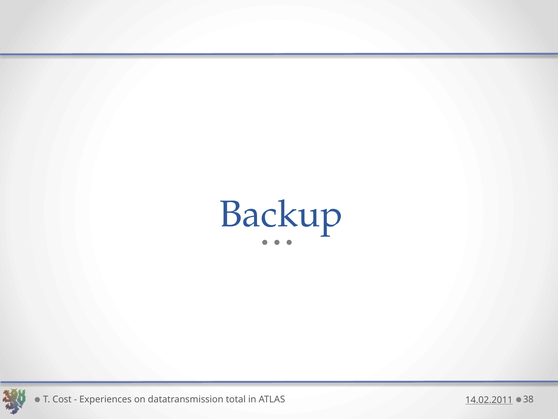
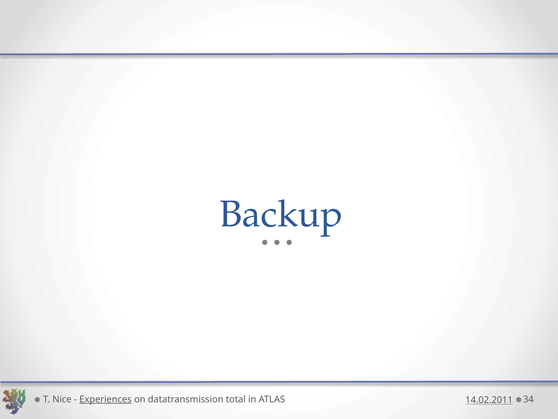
Cost: Cost -> Nice (62, 399)
Experiences underline: none -> present (106, 399)
38: 38 -> 34 (528, 399)
